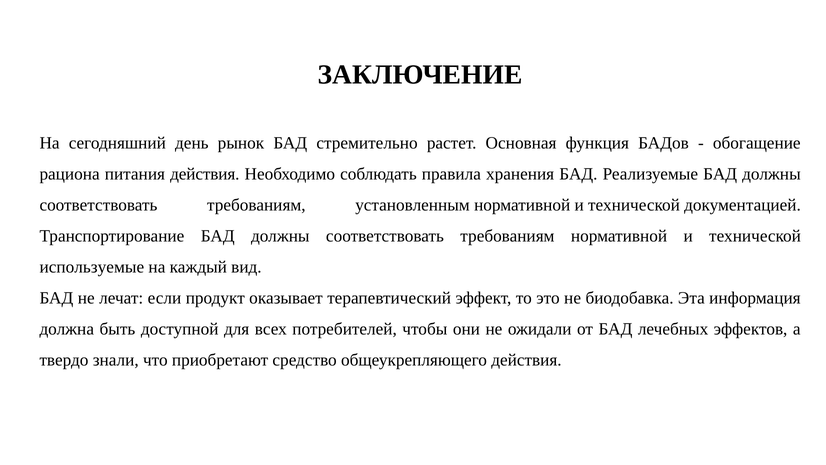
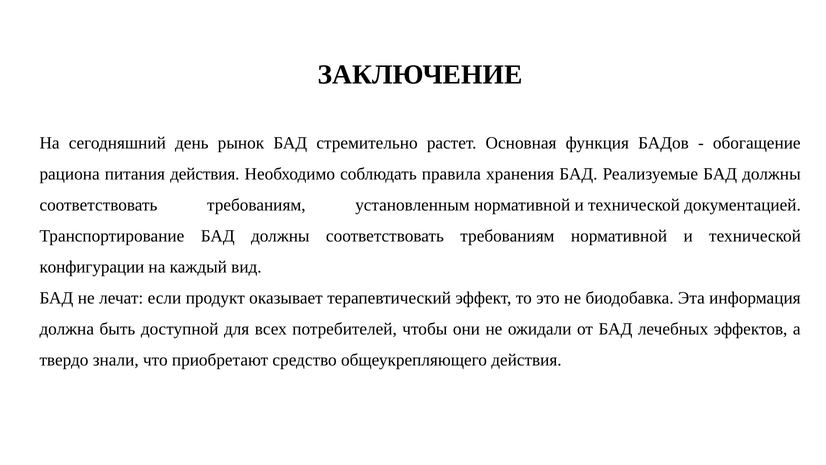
используемые: используемые -> конфигурации (92, 267)
